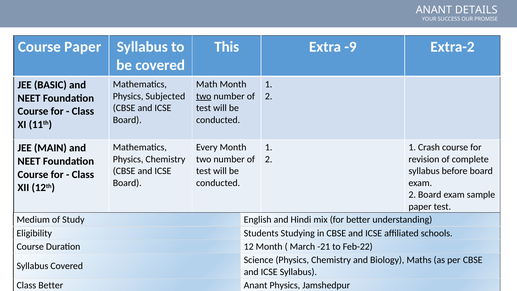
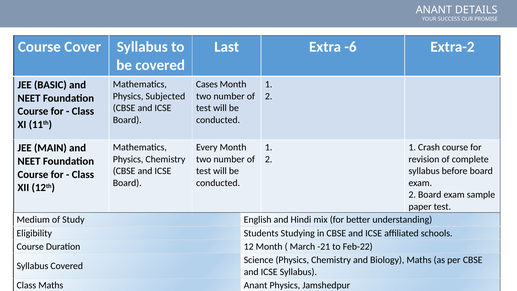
Course Paper: Paper -> Cover (83, 47)
This: This -> Last (227, 47)
-9: -9 -> -6 (350, 47)
Math: Math -> Cases (207, 84)
two underline: present -> none (204, 96)
Class Better: Better -> Maths (51, 285)
